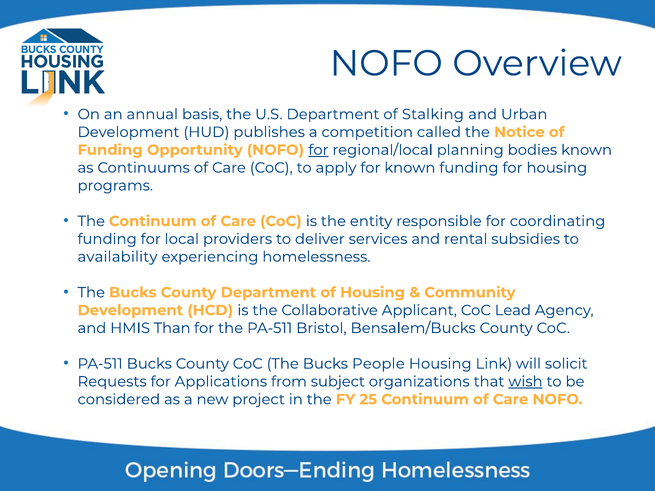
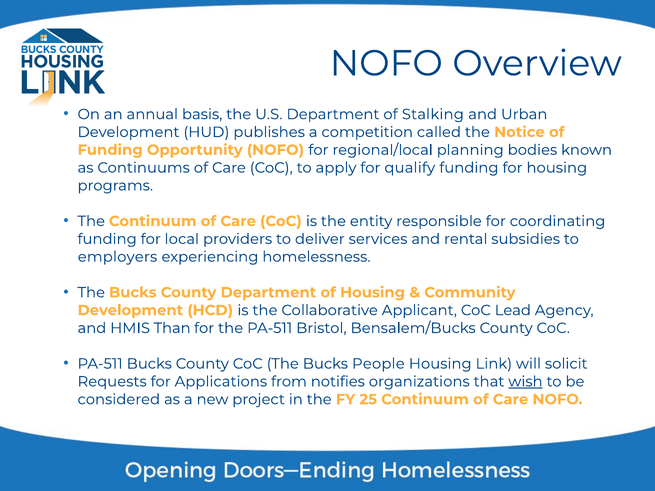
for underline: present -> none (318, 150)
for known: known -> qualify (410, 168)
availability: availability -> employers (117, 257)
subject: subject -> notifies (338, 382)
